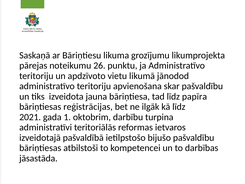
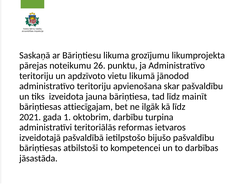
papīra: papīra -> mainīt (194, 96)
reģistrācijas: reģistrācijas -> attiecīgajam (88, 107)
